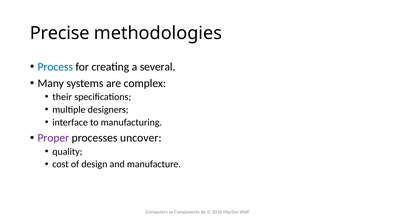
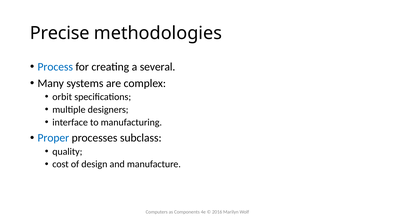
their: their -> orbit (62, 97)
Proper colour: purple -> blue (53, 138)
uncover: uncover -> subclass (141, 138)
